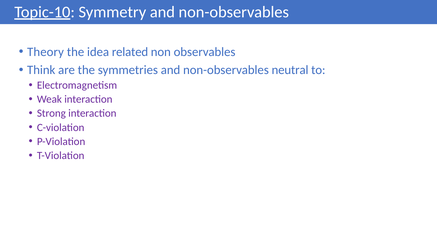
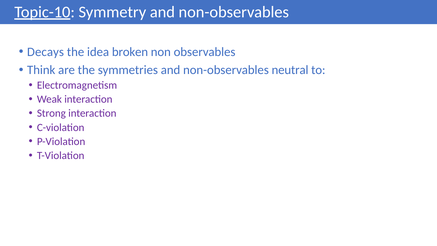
Theory: Theory -> Decays (46, 52)
related: related -> broken (130, 52)
